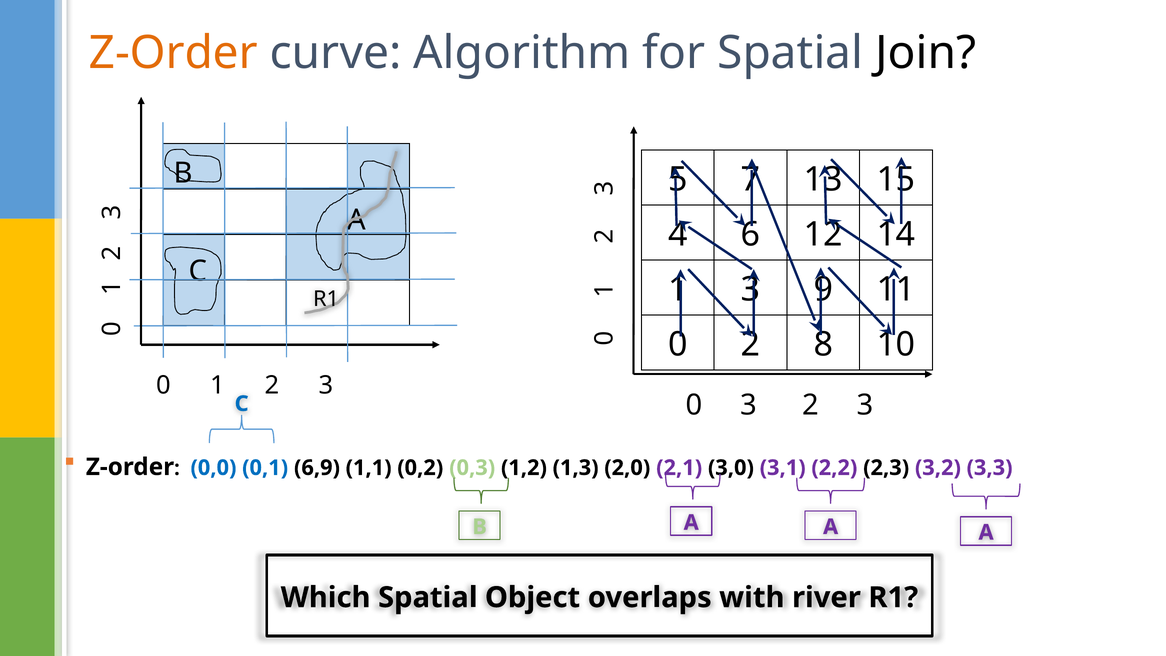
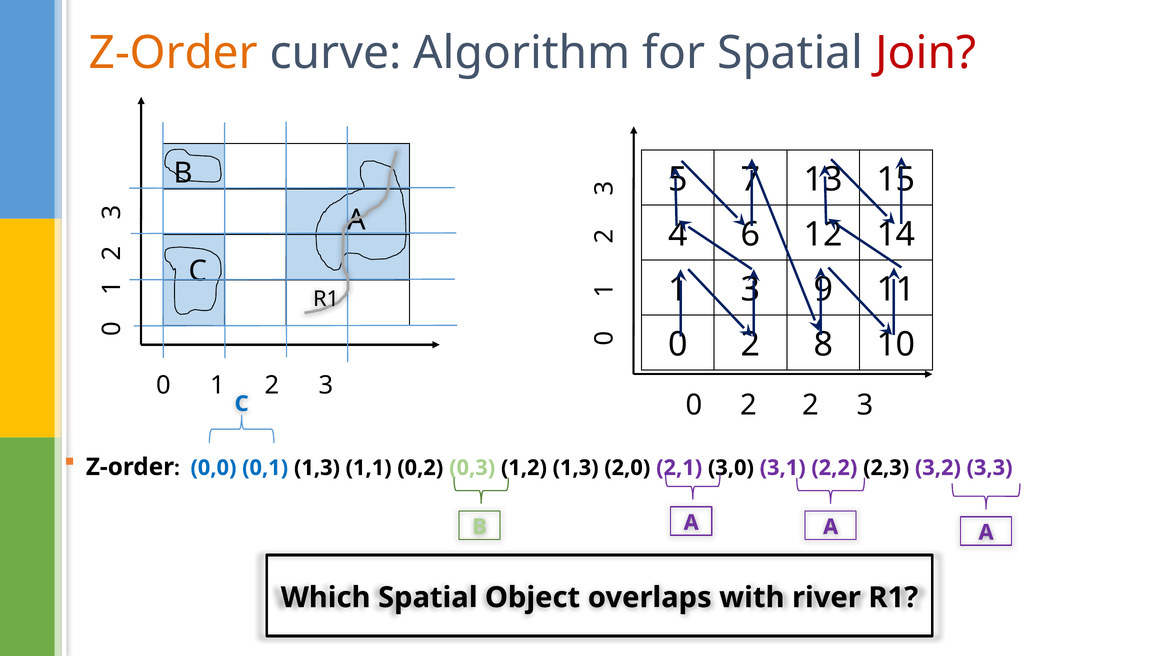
Join colour: black -> red (926, 53)
3: 3 -> 2 (748, 405)
0,1 6,9: 6,9 -> 1,3 (317, 468)
